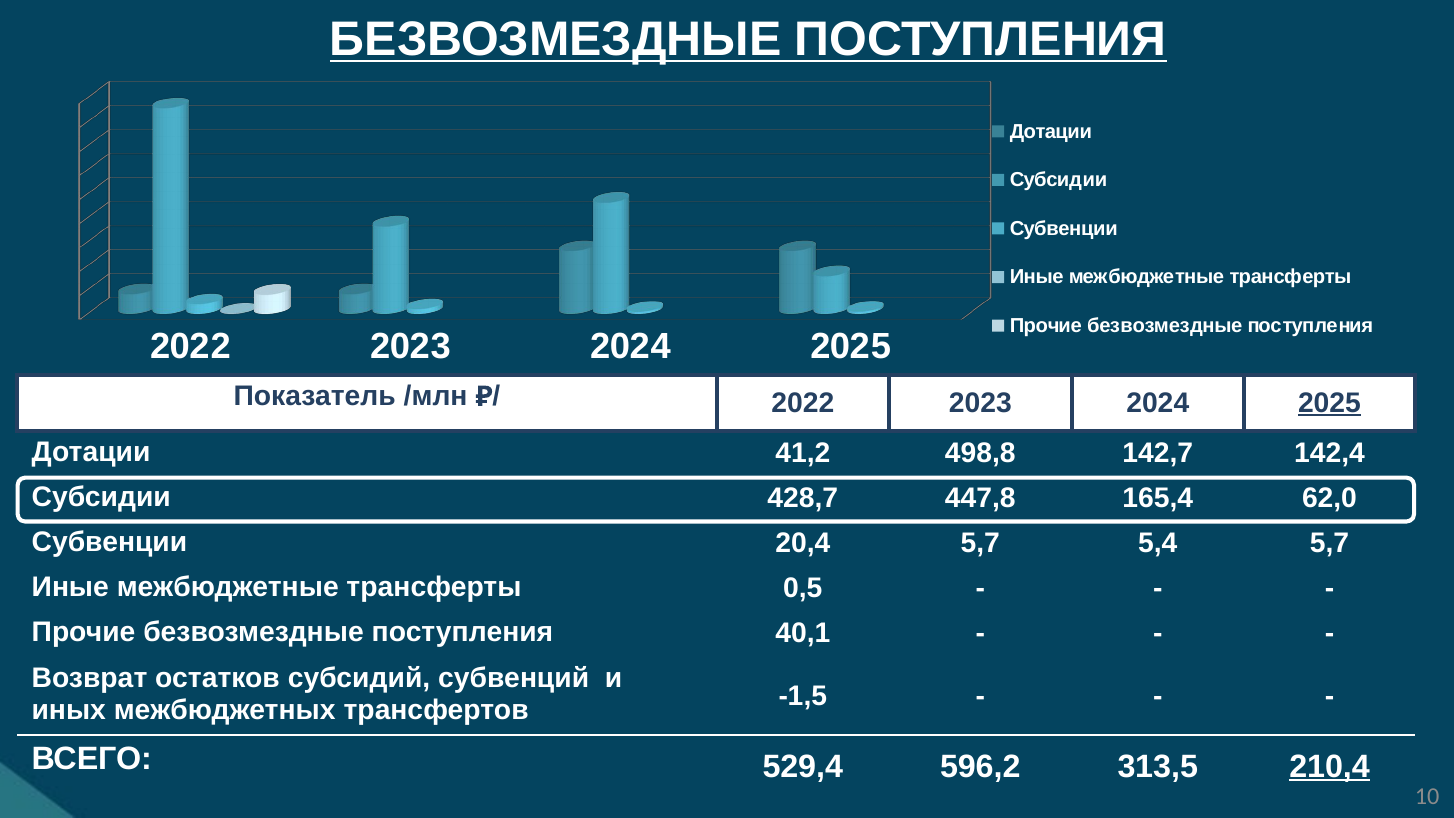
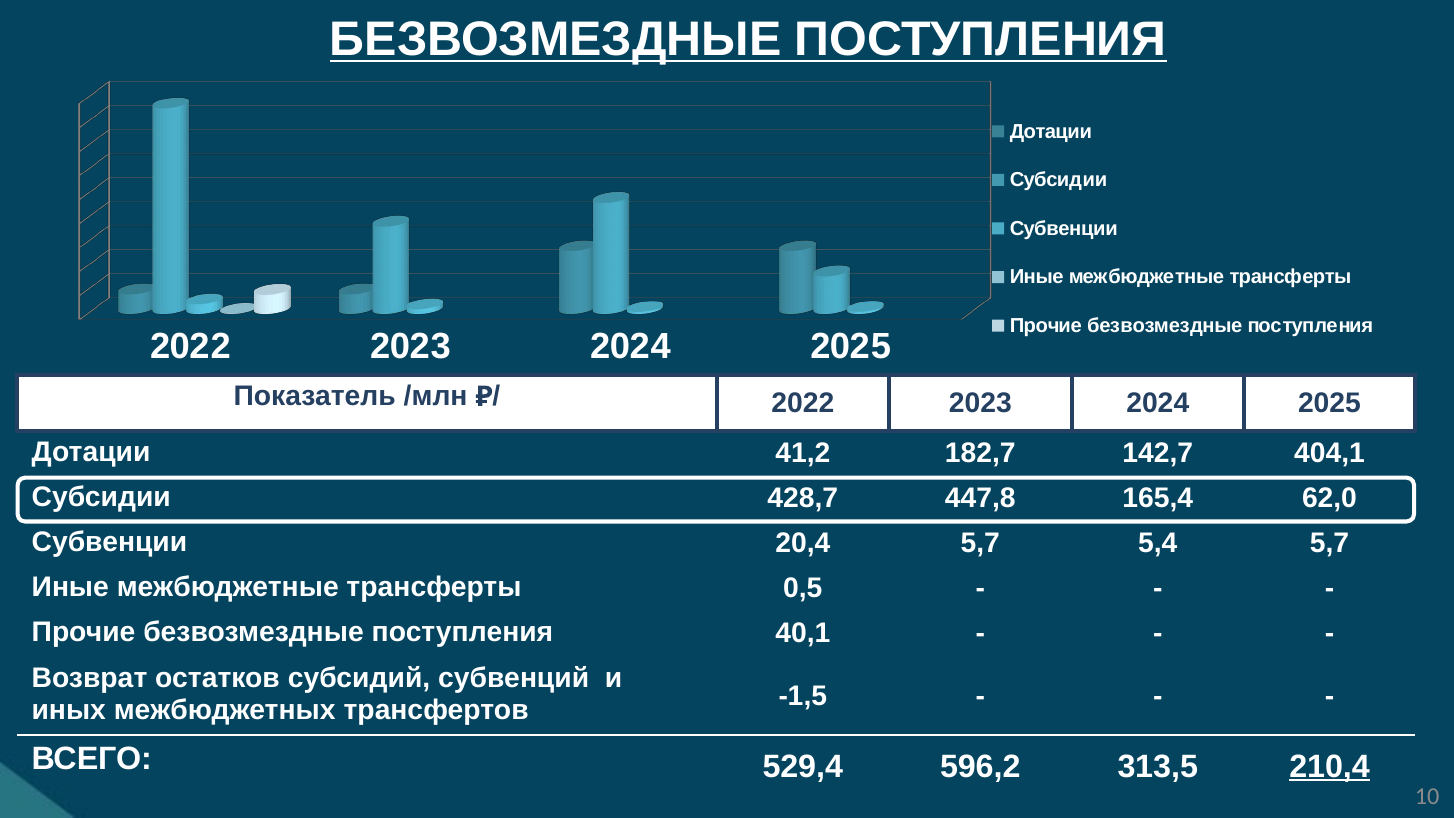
2025 underline: present -> none (1329, 403)
498,8: 498,8 -> 182,7 (980, 453)
142,4: 142,4 -> 404,1 (1329, 453)
